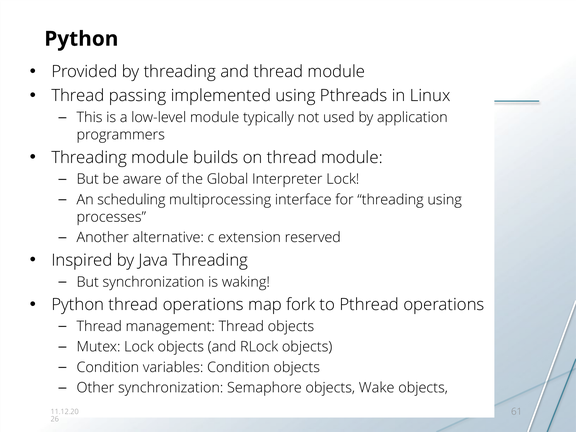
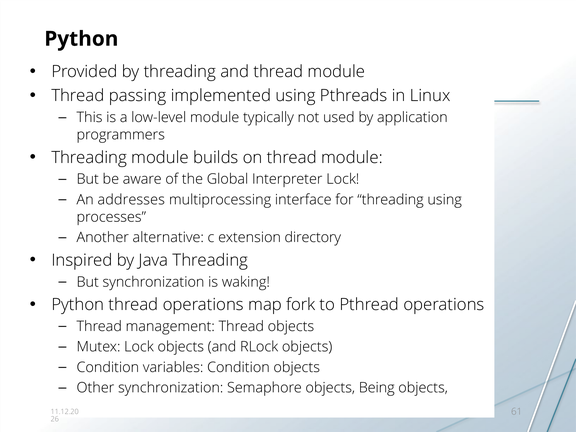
scheduling: scheduling -> addresses (131, 200)
reserved: reserved -> directory (313, 237)
Wake: Wake -> Being (377, 388)
